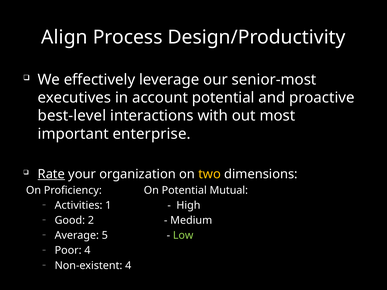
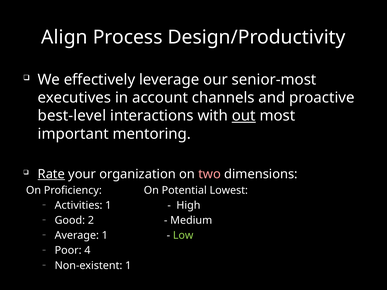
account potential: potential -> channels (223, 98)
out underline: none -> present (244, 116)
enterprise: enterprise -> mentoring (152, 134)
two colour: yellow -> pink (210, 174)
Mutual: Mutual -> Lowest (229, 190)
Average 5: 5 -> 1 (105, 236)
Non-existent 4: 4 -> 1 (128, 266)
